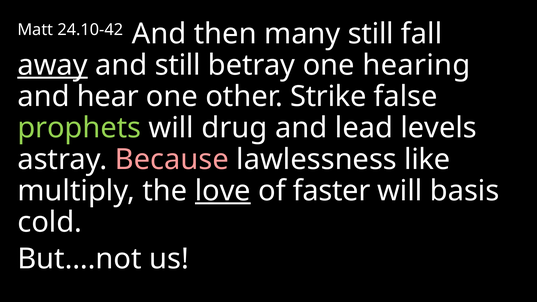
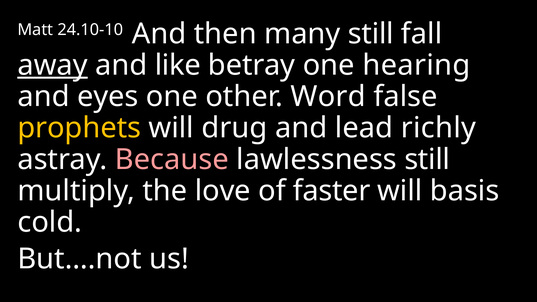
24.10-42: 24.10-42 -> 24.10-10 (90, 30)
and still: still -> like (178, 65)
hear: hear -> eyes (108, 97)
Strike: Strike -> Word (328, 97)
prophets colour: light green -> yellow (79, 128)
levels: levels -> richly (438, 128)
lawlessness like: like -> still (427, 159)
love underline: present -> none (223, 191)
